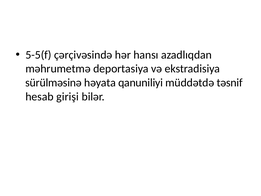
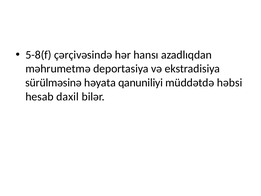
5-5(f: 5-5(f -> 5-8(f (38, 55)
təsnif: təsnif -> həbsi (230, 83)
girişi: girişi -> daxil (68, 97)
